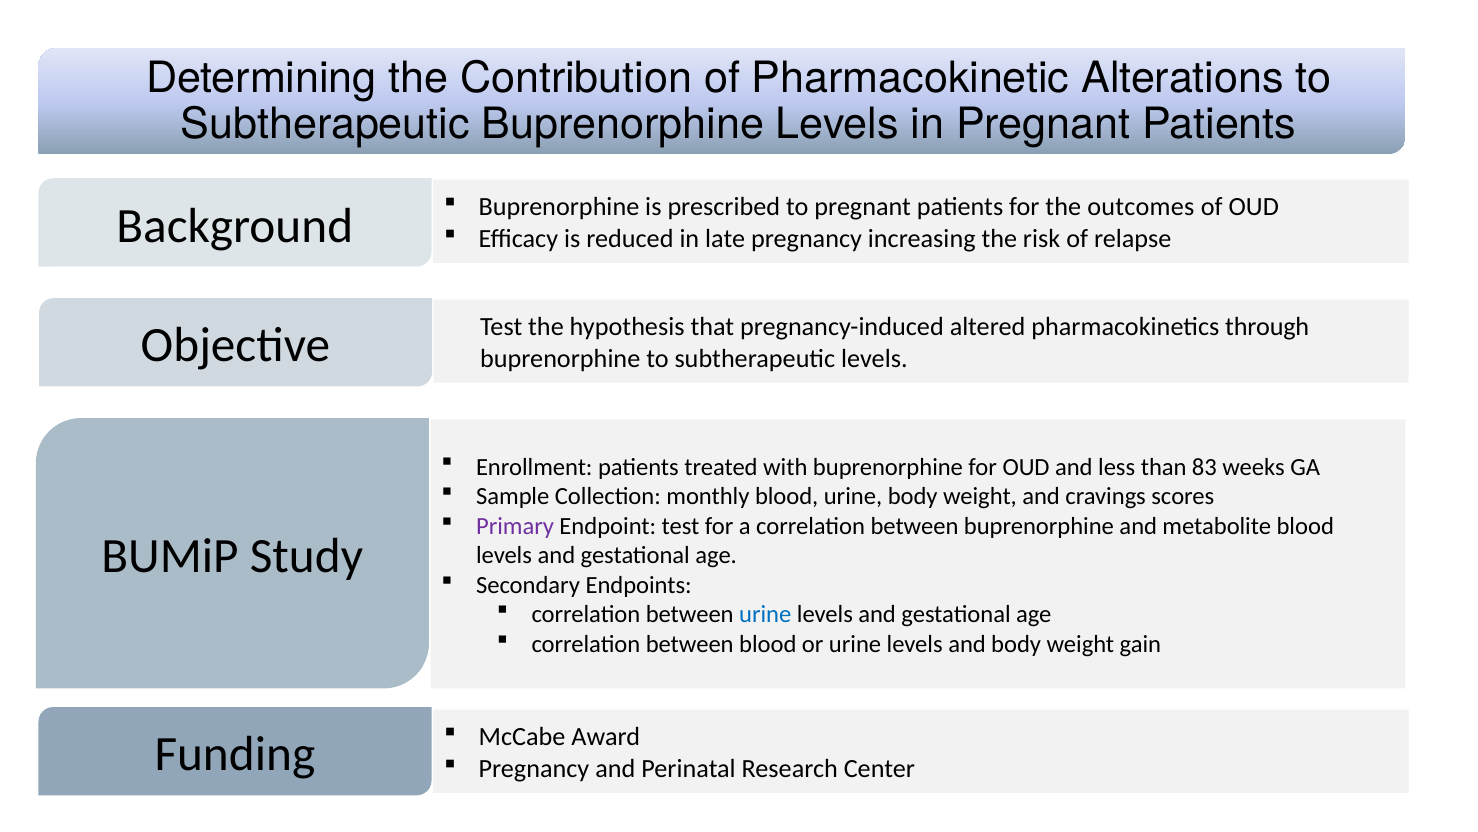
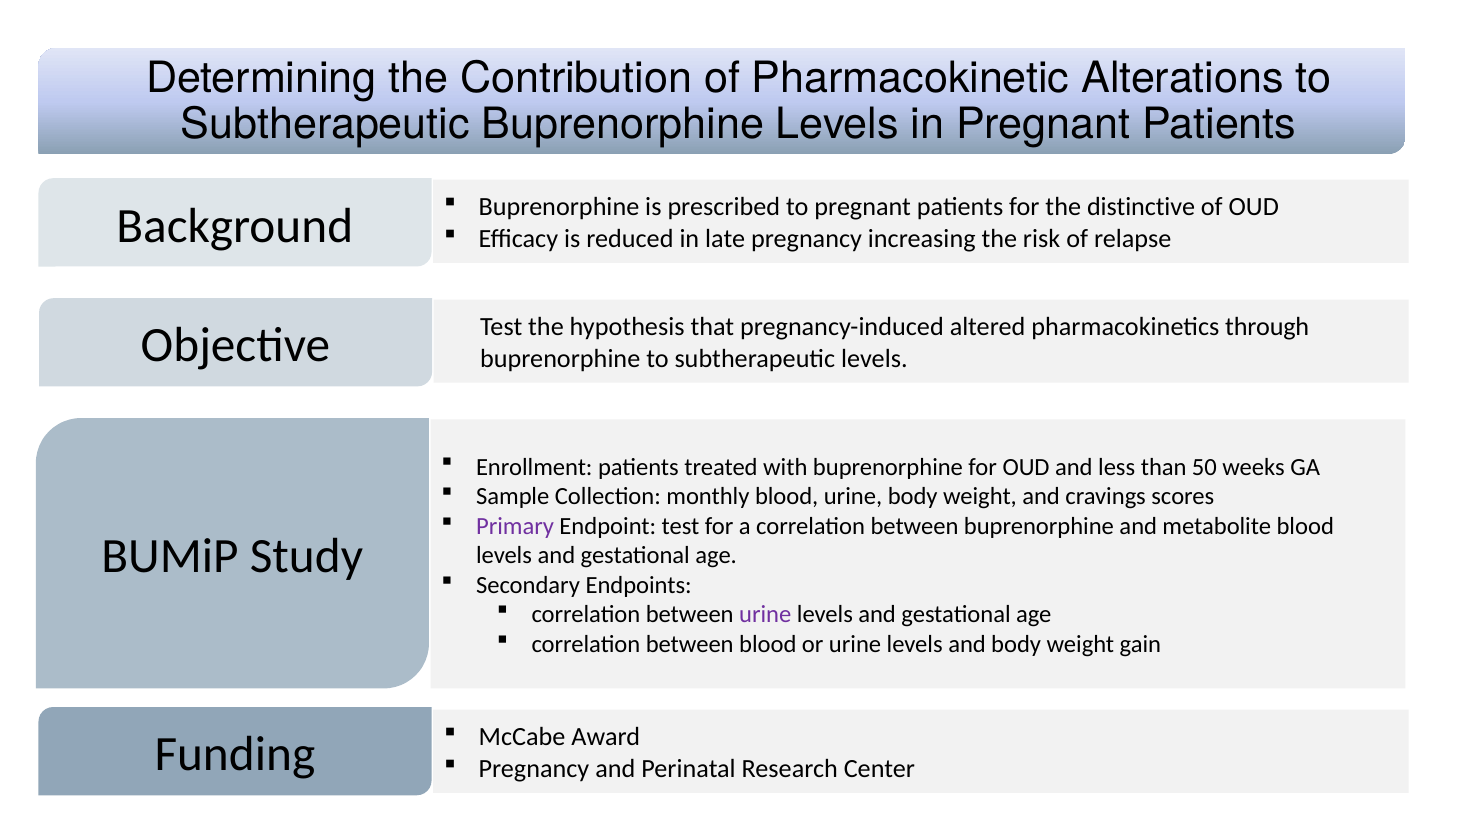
outcomes: outcomes -> distinctive (1141, 207)
83: 83 -> 50 (1204, 467)
urine colour: blue -> purple (765, 614)
